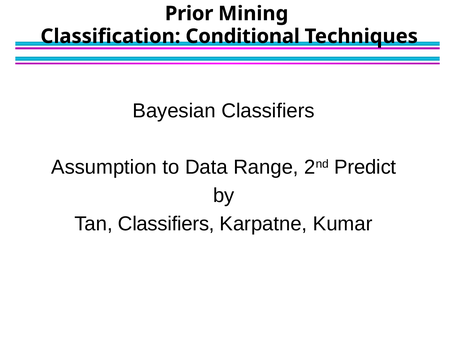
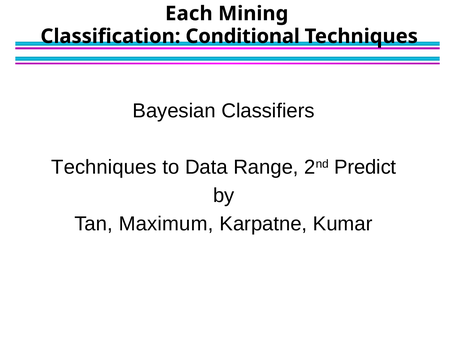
Prior: Prior -> Each (189, 14)
Assumption: Assumption -> Techniques (104, 167)
Tan Classifiers: Classifiers -> Maximum (166, 224)
